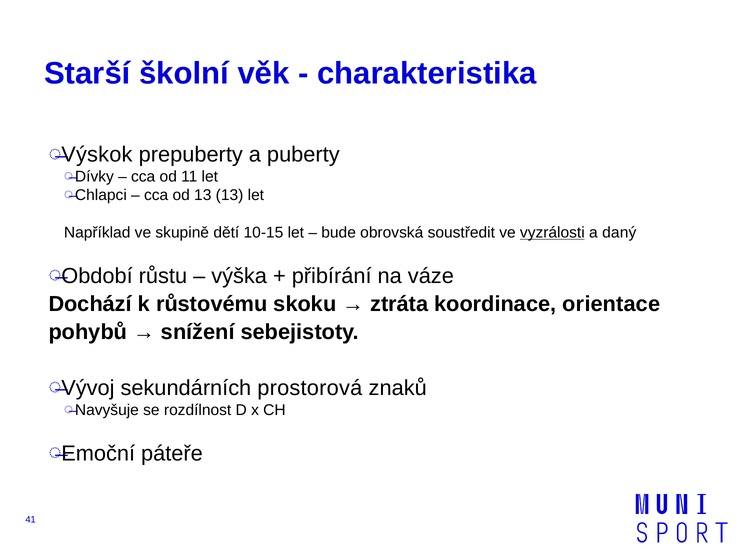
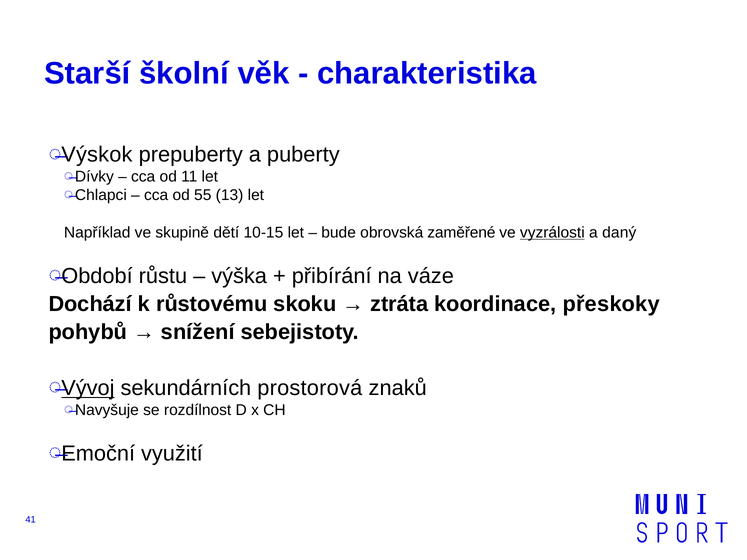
od 13: 13 -> 55 (203, 195)
soustředit: soustředit -> zaměřené (461, 233)
orientace: orientace -> přeskoky (611, 304)
Vývoj underline: none -> present (88, 388)
páteře: páteře -> využití (172, 454)
